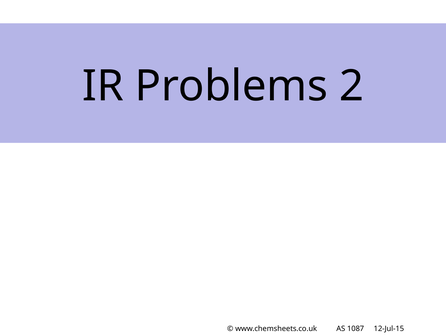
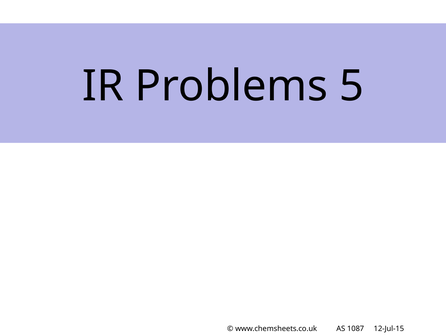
2: 2 -> 5 (352, 86)
